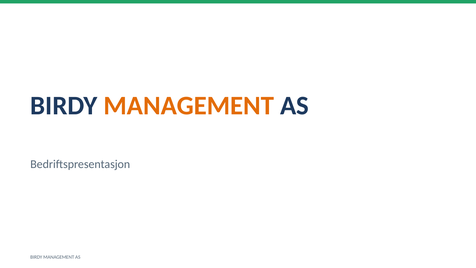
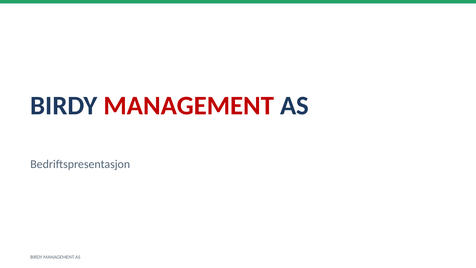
MANAGEMENT colour: orange -> red (189, 106)
